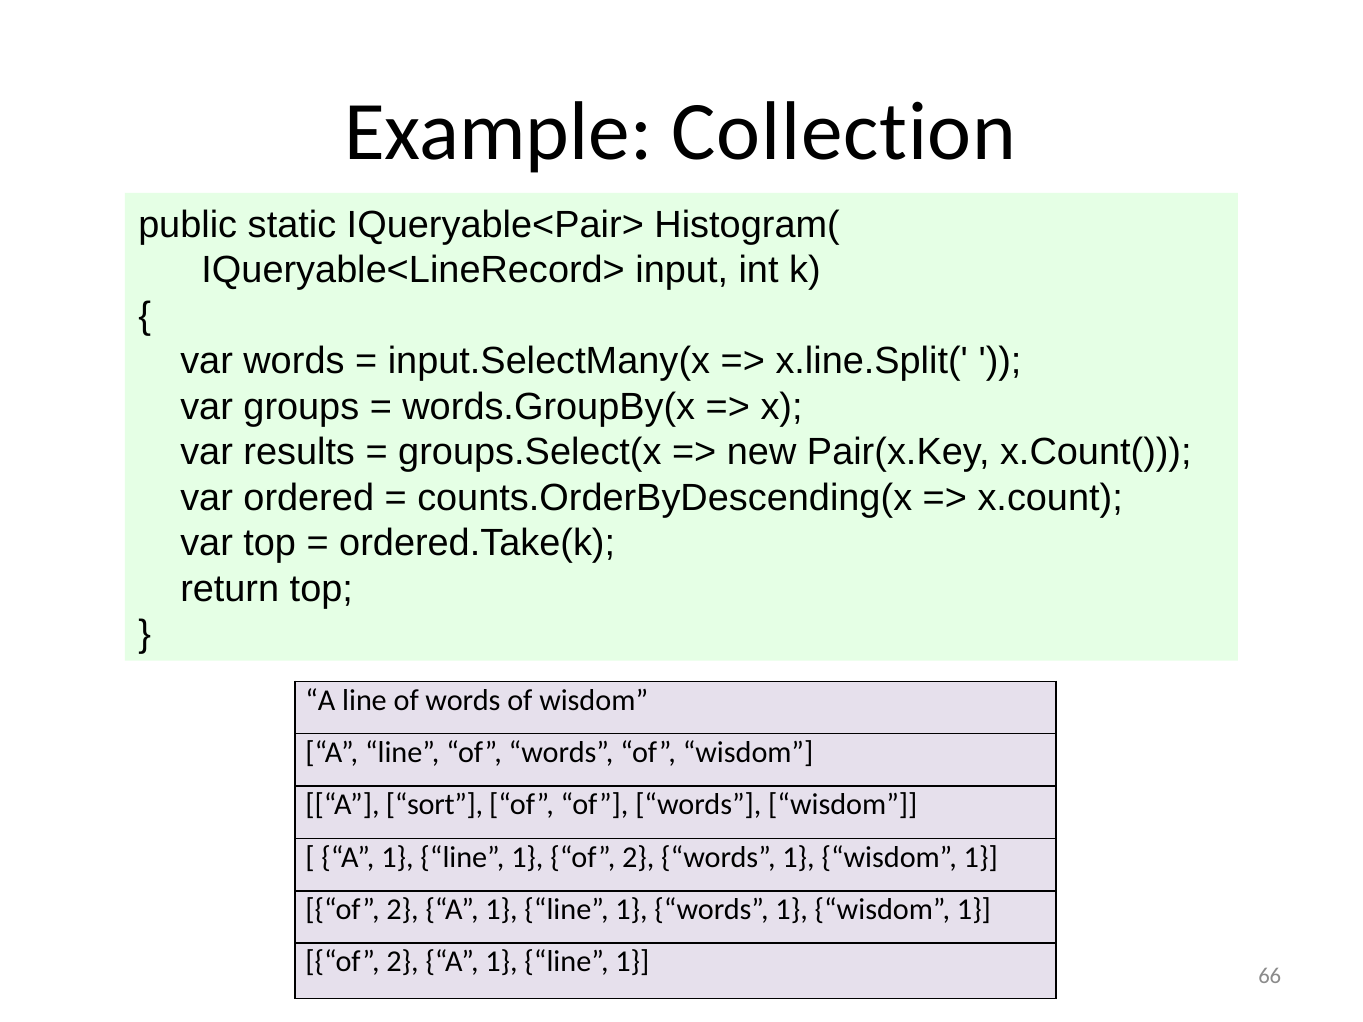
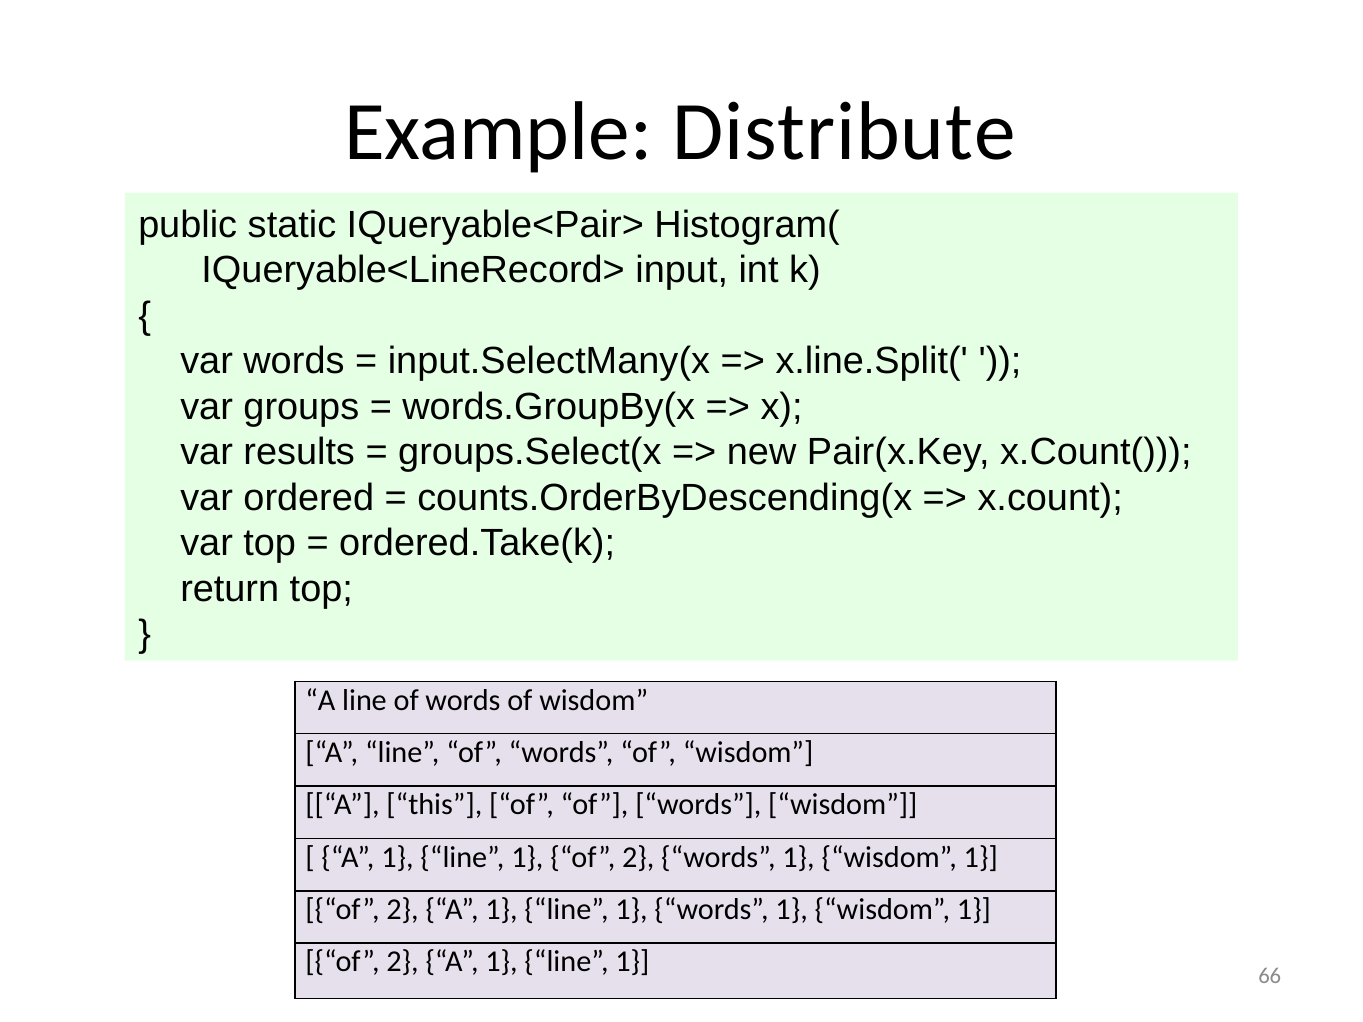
Collection: Collection -> Distribute (844, 132)
sort: sort -> this (434, 805)
